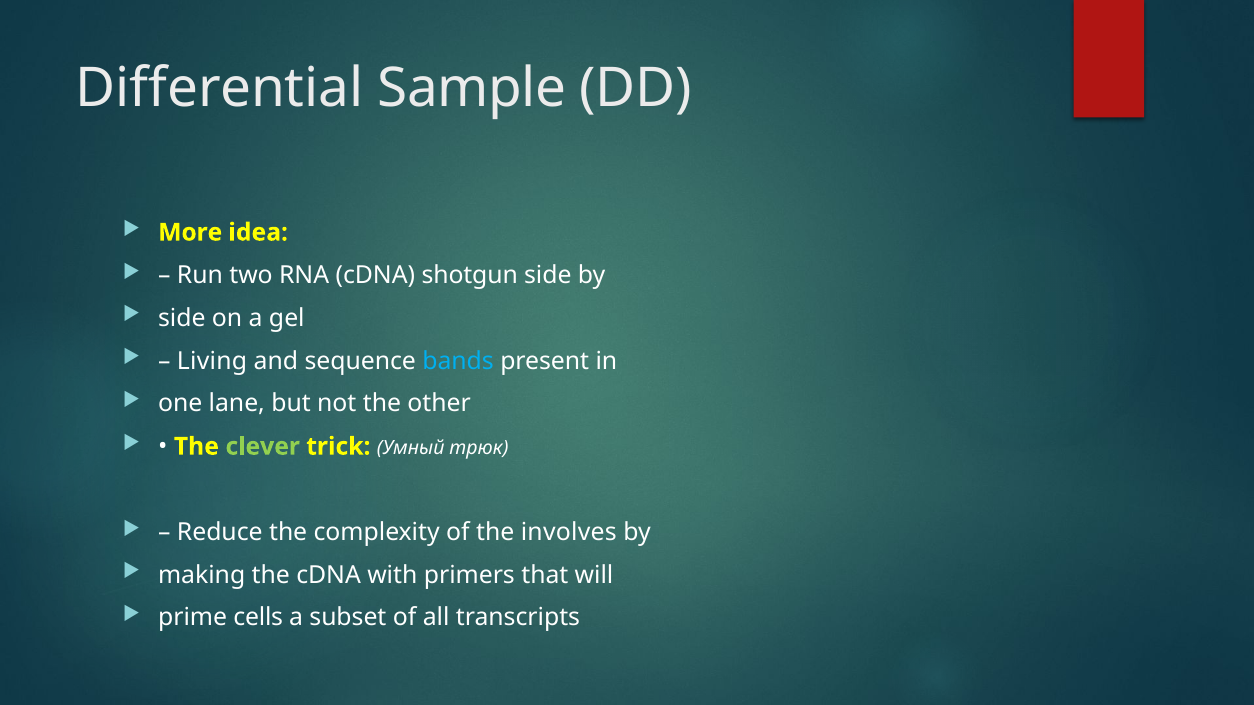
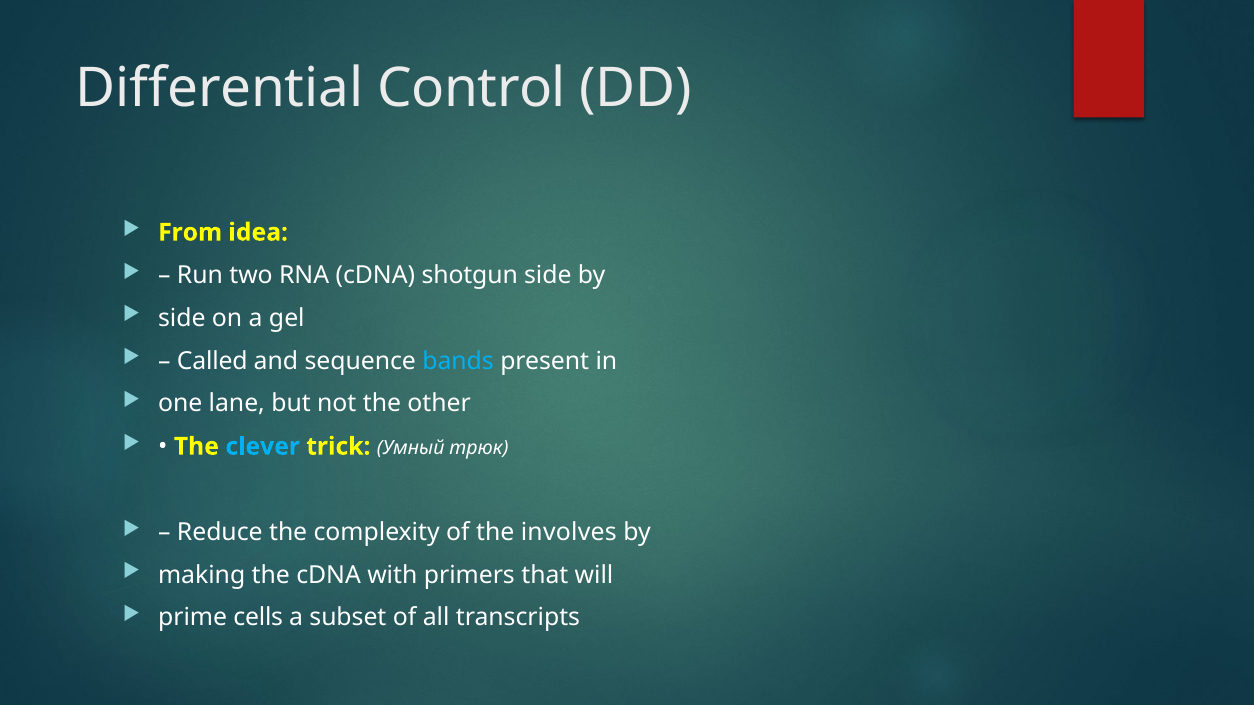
Sample: Sample -> Control (472, 88)
More: More -> From (190, 232)
Living: Living -> Called (212, 361)
clever colour: light green -> light blue (263, 447)
